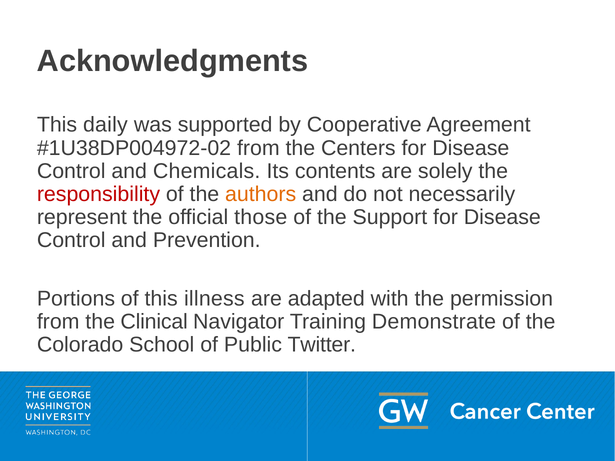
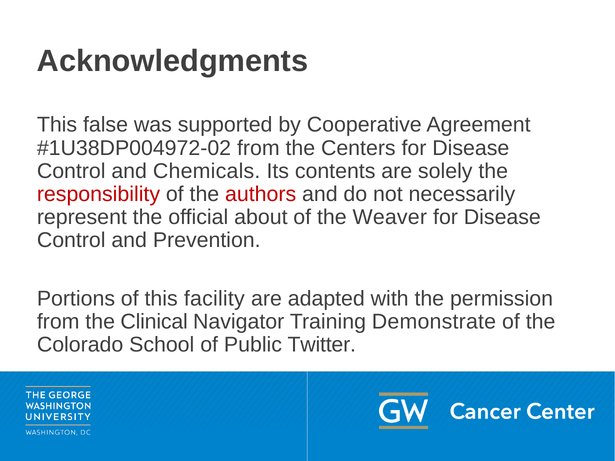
daily: daily -> false (106, 125)
authors colour: orange -> red (261, 194)
those: those -> about (261, 217)
Support: Support -> Weaver (390, 217)
illness: illness -> facility (214, 299)
